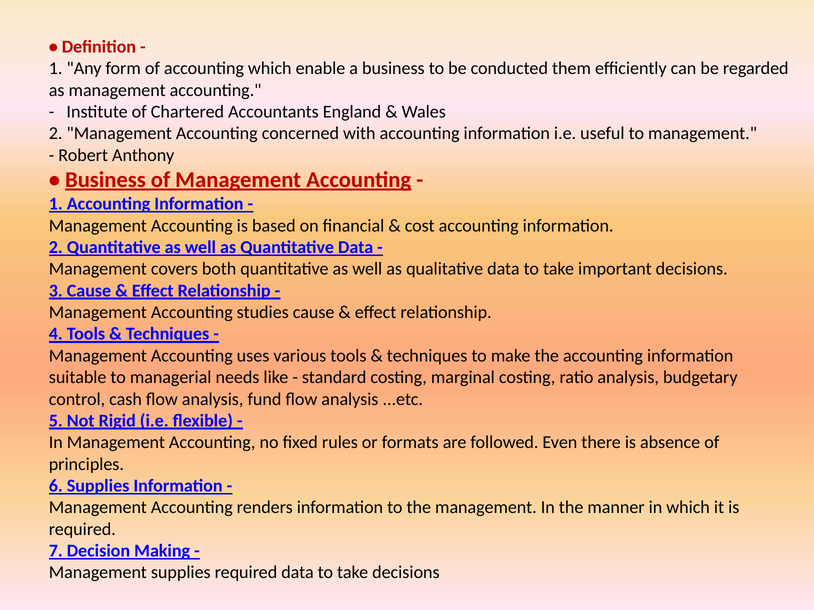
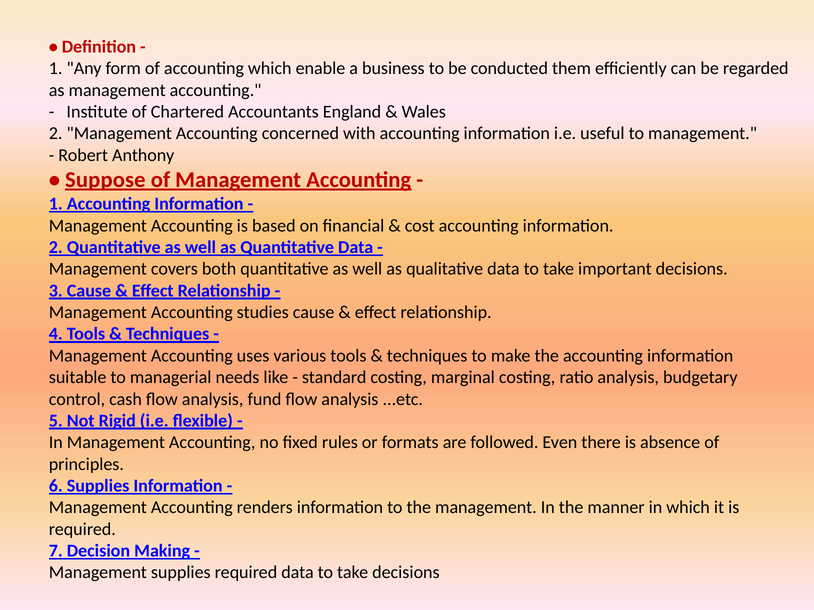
Business: Business -> Suppose (105, 180)
